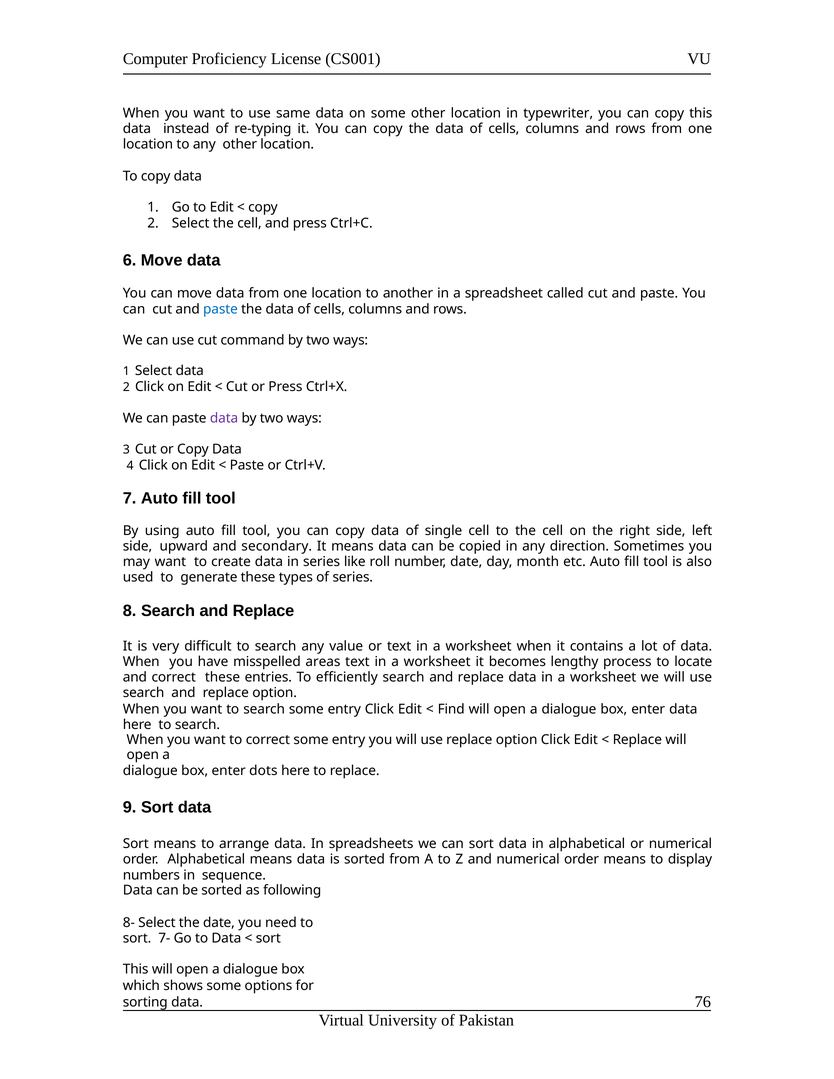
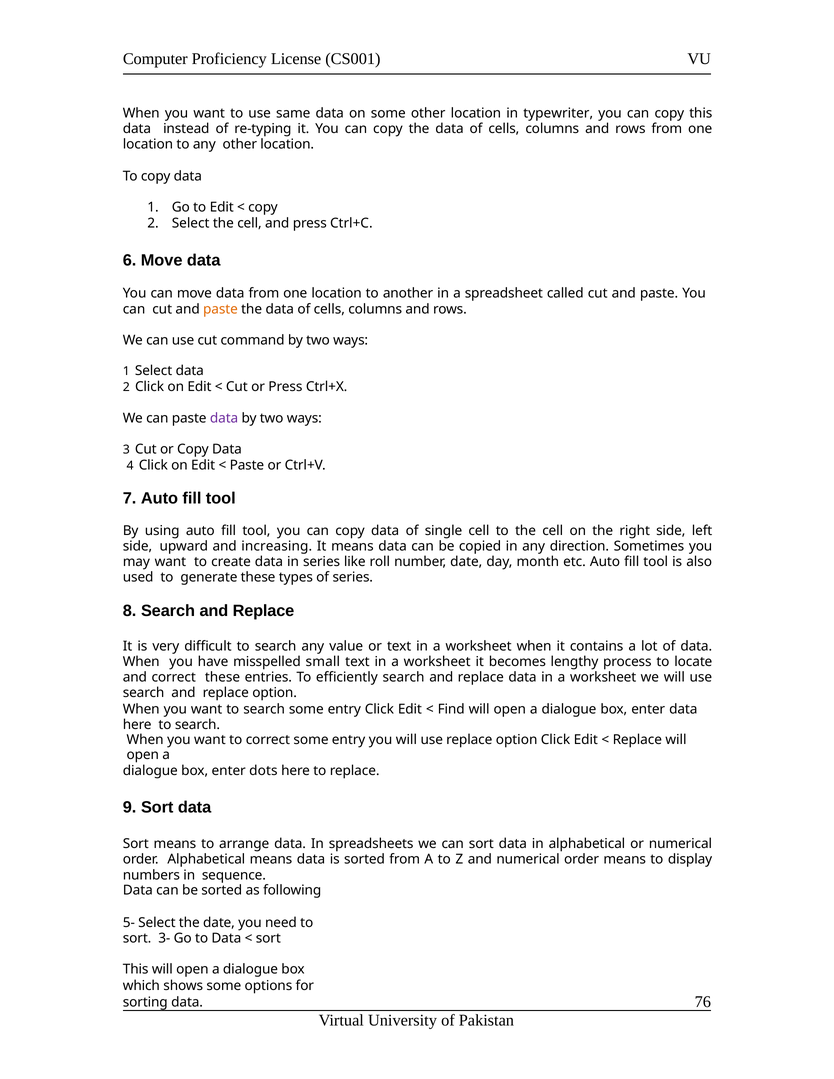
paste colour: blue -> orange (220, 309)
secondary: secondary -> increasing (277, 546)
areas: areas -> small (323, 662)
8-: 8- -> 5- (129, 923)
7-: 7- -> 3- (164, 939)
